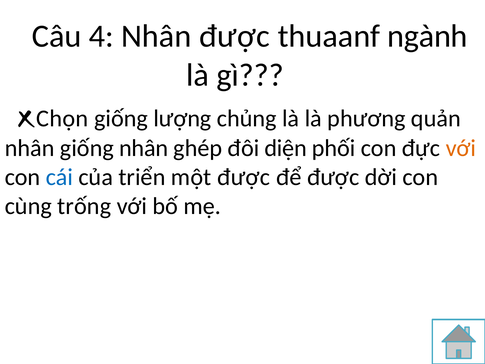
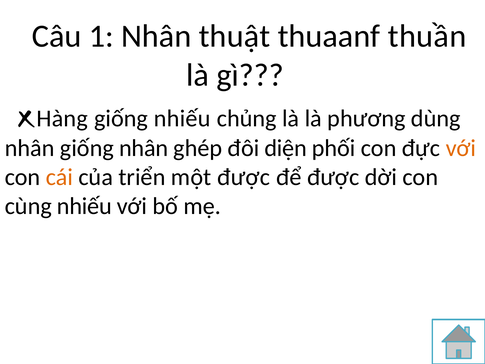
4: 4 -> 1 (101, 36)
Nhân được: được -> thuật (234, 36)
ngành: ngành -> thuần (427, 36)
Chọn: Chọn -> Hàng (62, 118)
giống lượng: lượng -> nhiếu (182, 118)
quản: quản -> dùng (436, 118)
cái colour: blue -> orange (59, 177)
cùng trống: trống -> nhiếu (84, 206)
